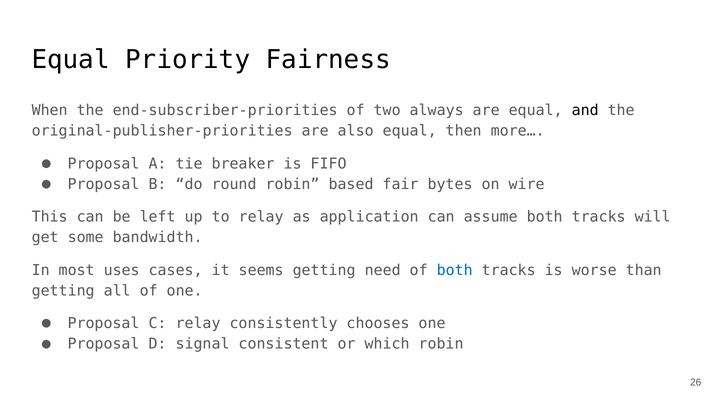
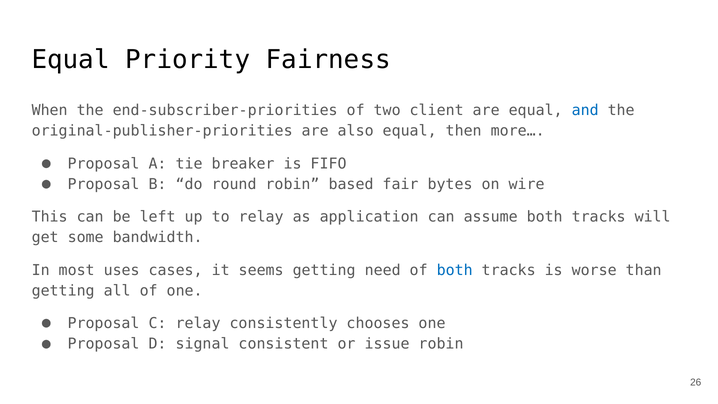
always: always -> client (437, 110)
and colour: black -> blue (585, 110)
which: which -> issue (387, 344)
